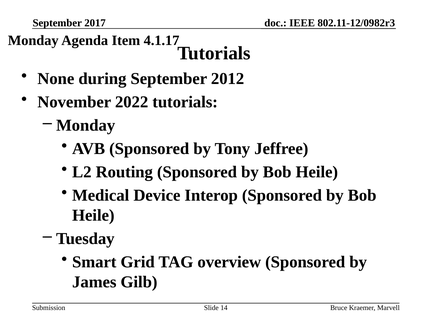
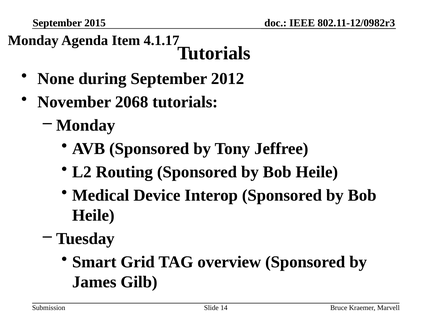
2017: 2017 -> 2015 (95, 23)
2022: 2022 -> 2068 (132, 102)
